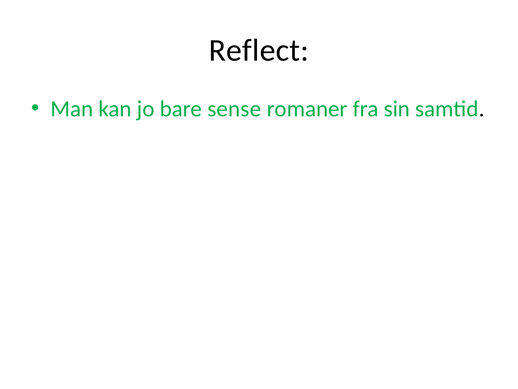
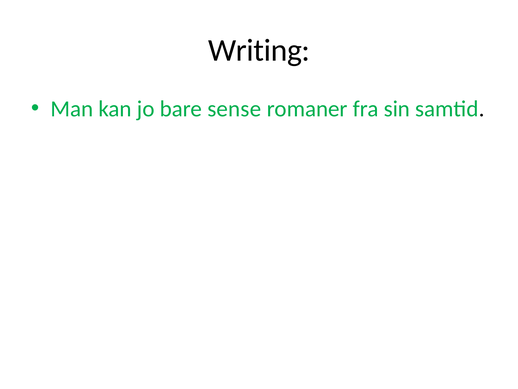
Reflect: Reflect -> Writing (259, 50)
